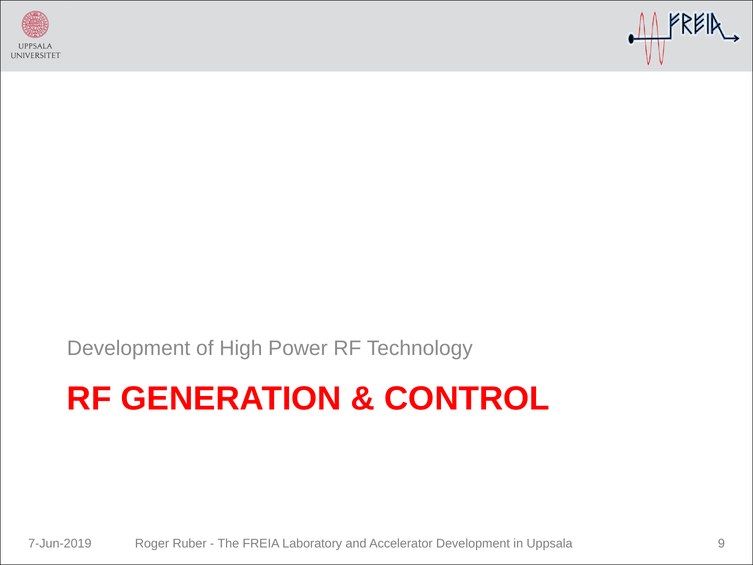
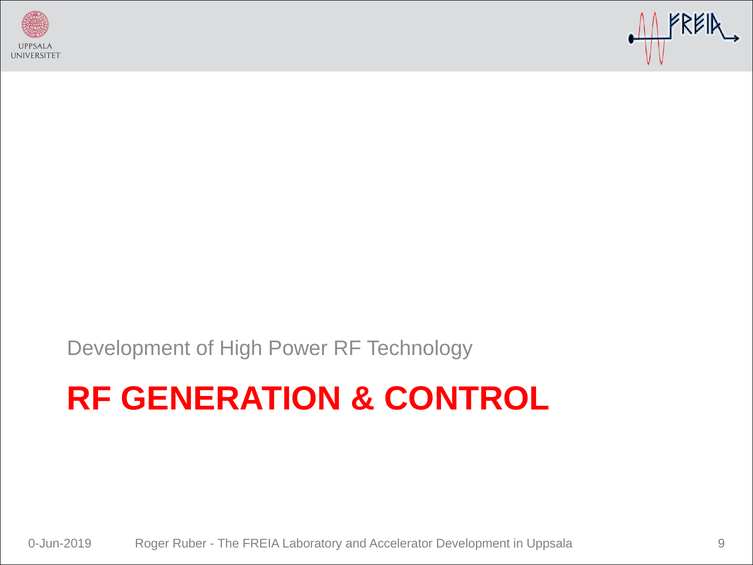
7-Jun-2019: 7-Jun-2019 -> 0-Jun-2019 (60, 544)
